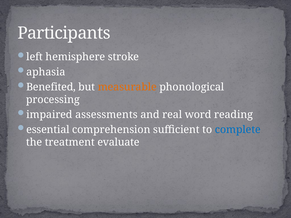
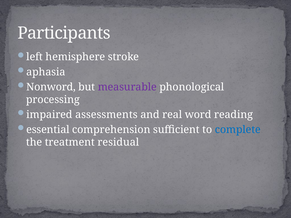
Benefited: Benefited -> Nonword (51, 87)
measurable colour: orange -> purple (127, 87)
evaluate: evaluate -> residual (118, 142)
